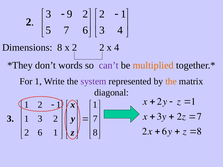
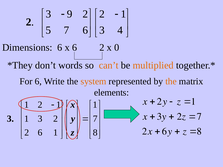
Dimensions 8: 8 -> 6 (60, 48)
x 2: 2 -> 6 (75, 48)
x 4: 4 -> 0 (117, 48)
can’t colour: purple -> orange (109, 65)
For 1: 1 -> 6 (38, 81)
system colour: purple -> orange (93, 81)
diagonal: diagonal -> elements (112, 93)
